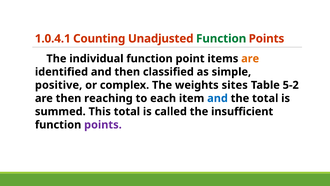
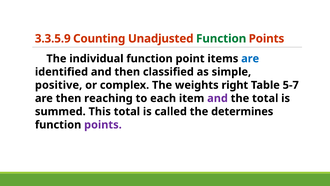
1.0.4.1: 1.0.4.1 -> 3.3.5.9 (53, 39)
are colour: orange -> blue (250, 59)
sites: sites -> right (235, 85)
5-2: 5-2 -> 5-7 (291, 85)
and colour: blue -> purple (218, 98)
insufficient: insufficient -> determines (242, 111)
